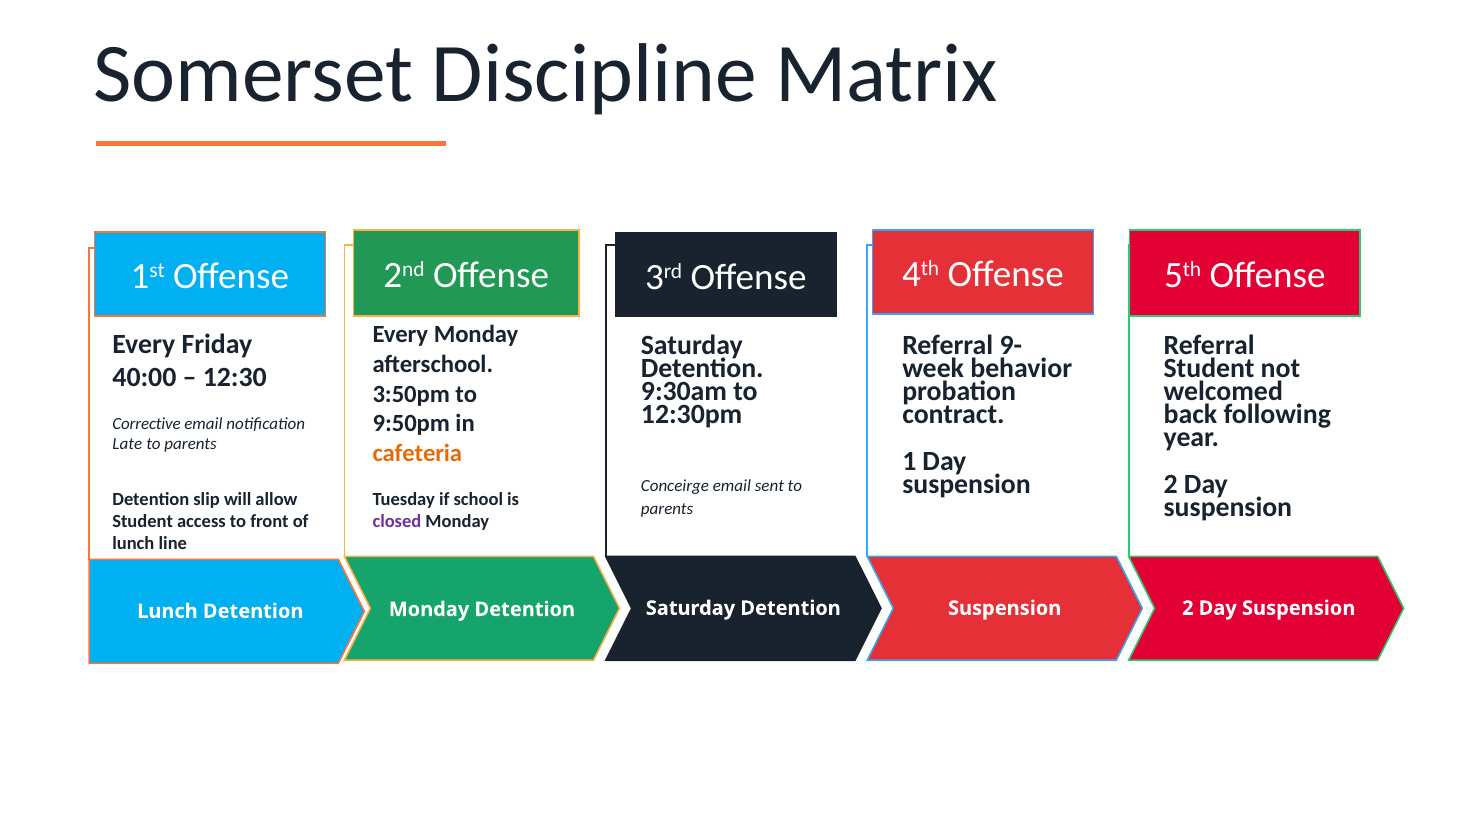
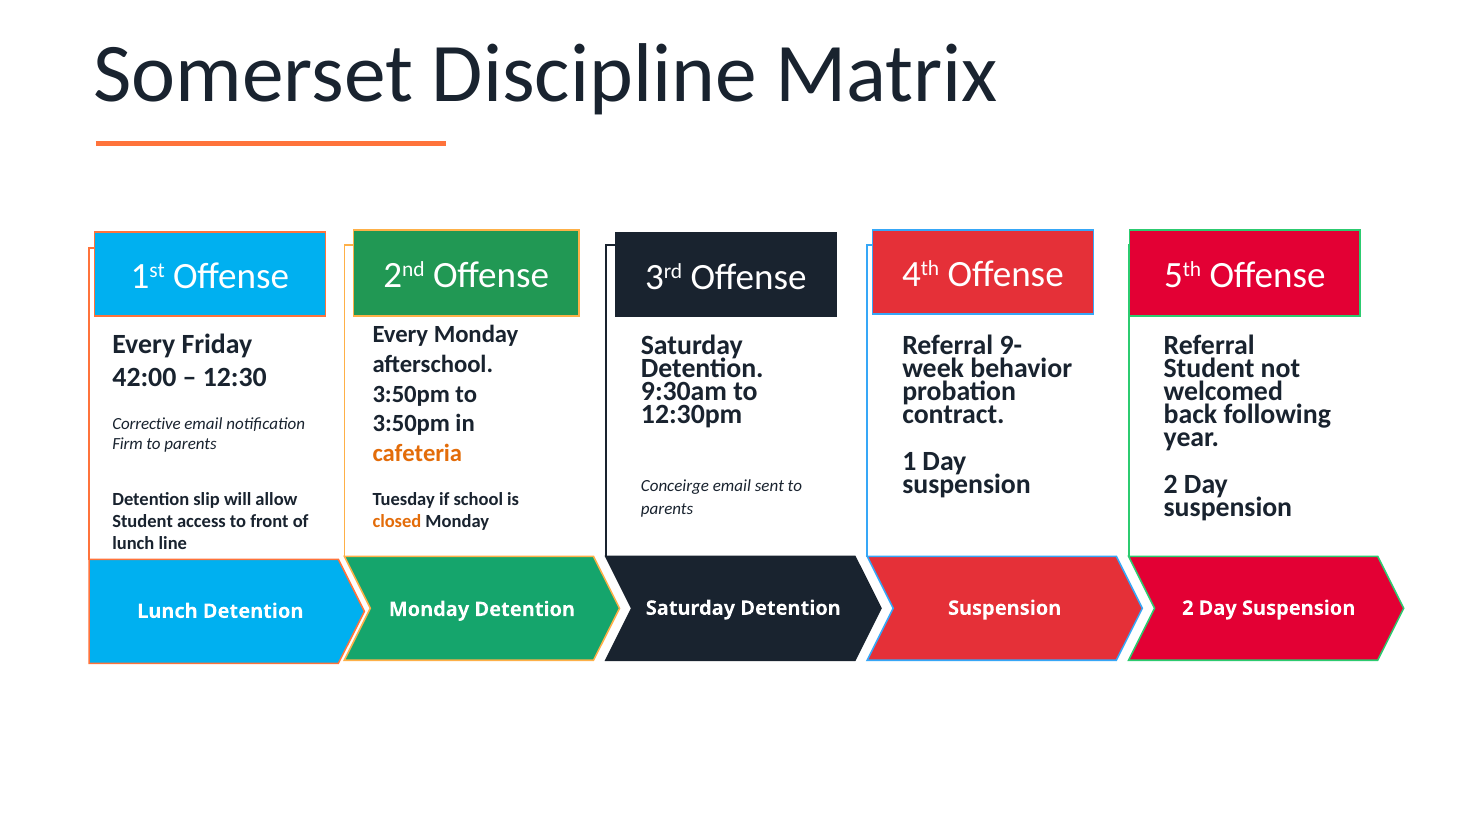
40:00: 40:00 -> 42:00 (144, 377)
9:50pm: 9:50pm -> 3:50pm (411, 424)
Late: Late -> Firm (128, 444)
closed colour: purple -> orange (397, 522)
